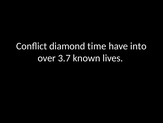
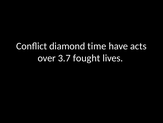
into: into -> acts (138, 46)
known: known -> fought (87, 58)
